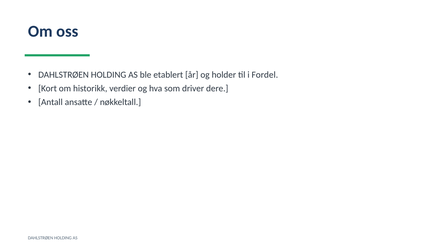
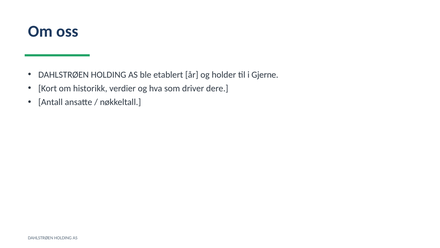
Fordel: Fordel -> Gjerne (265, 75)
